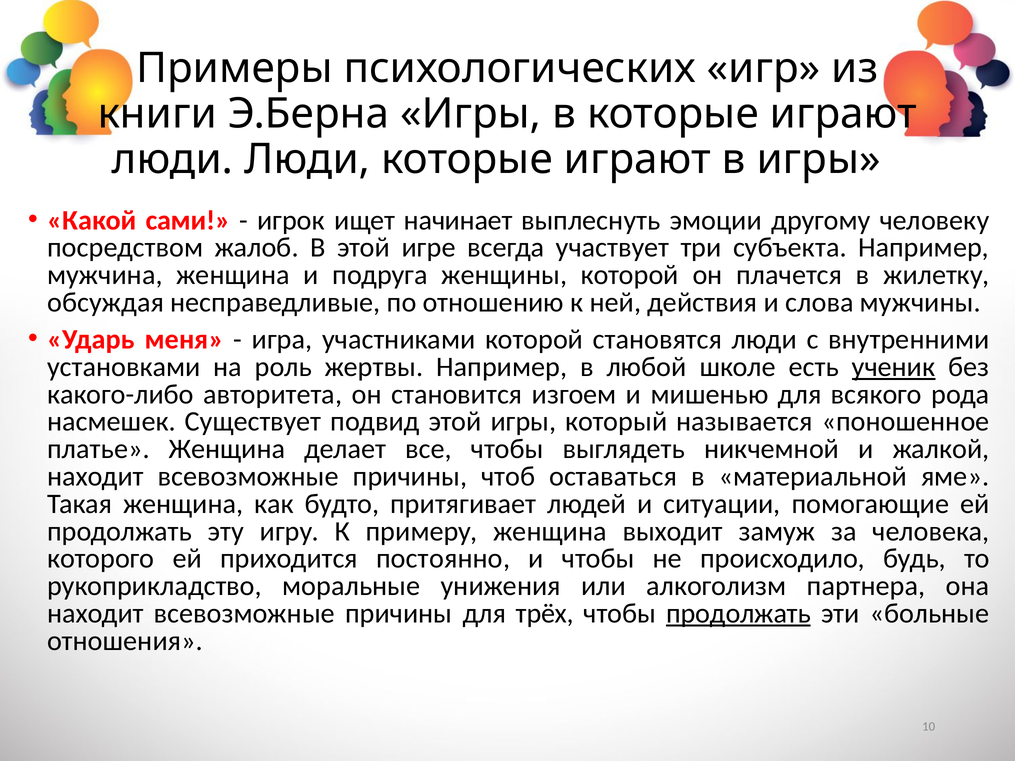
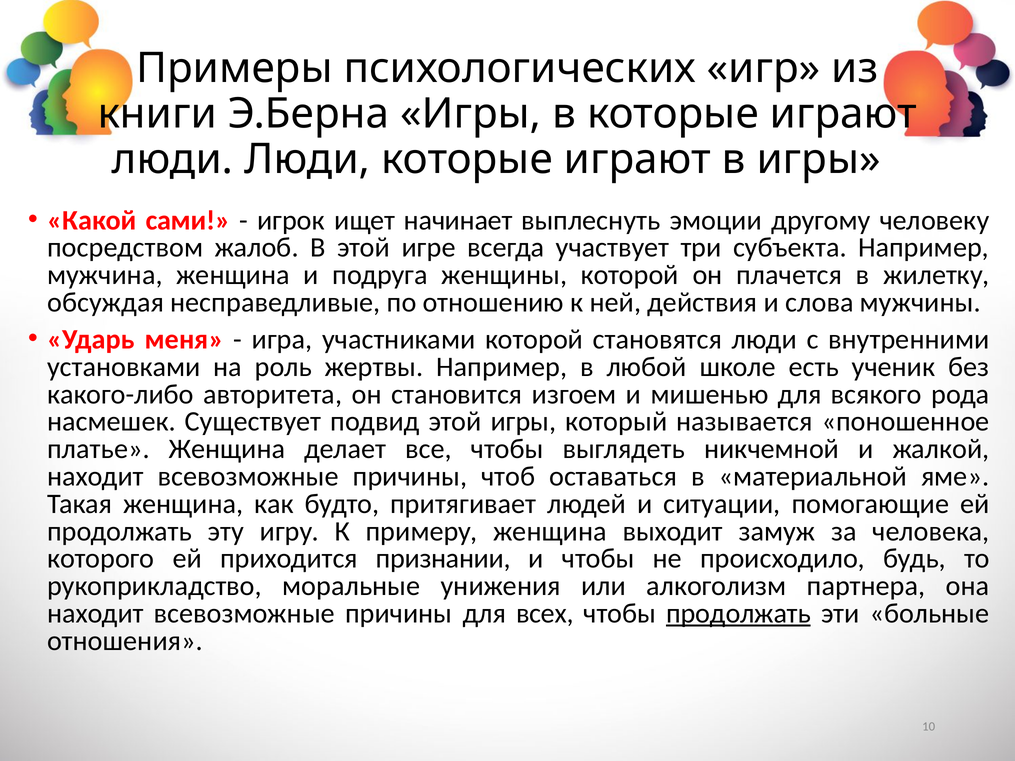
ученик underline: present -> none (894, 367)
постоянно: постоянно -> признании (443, 559)
трёх: трёх -> всех (545, 614)
